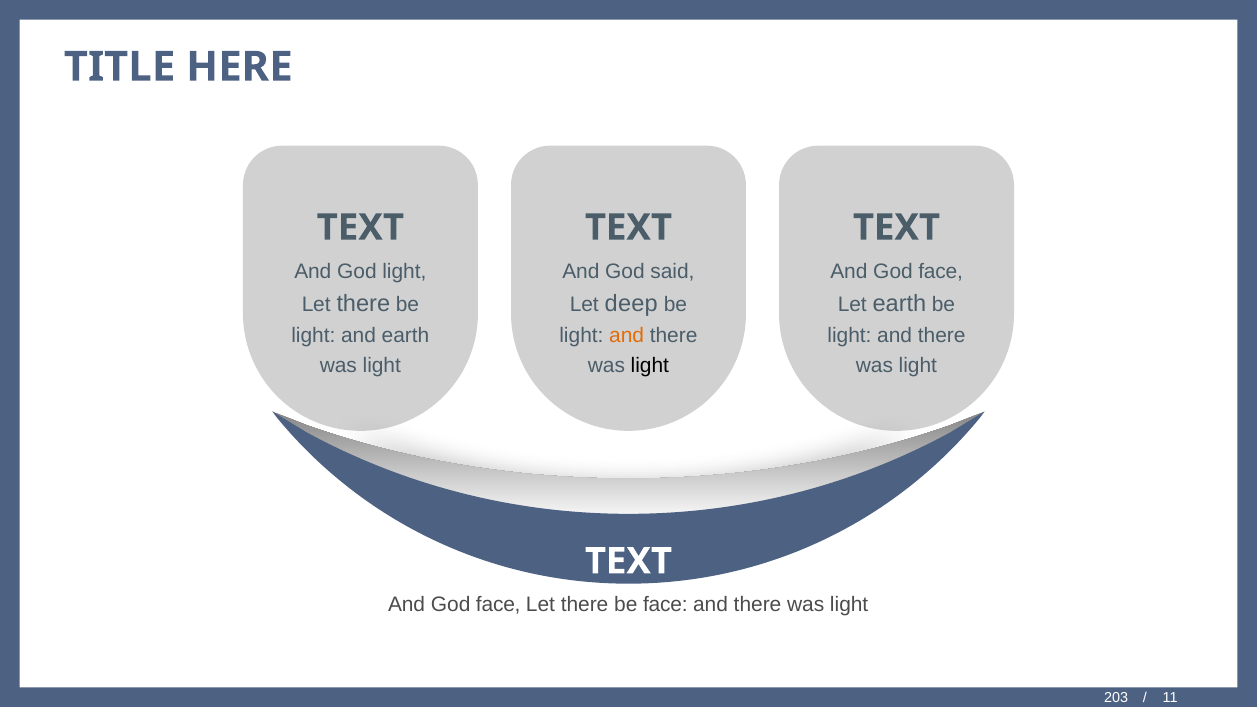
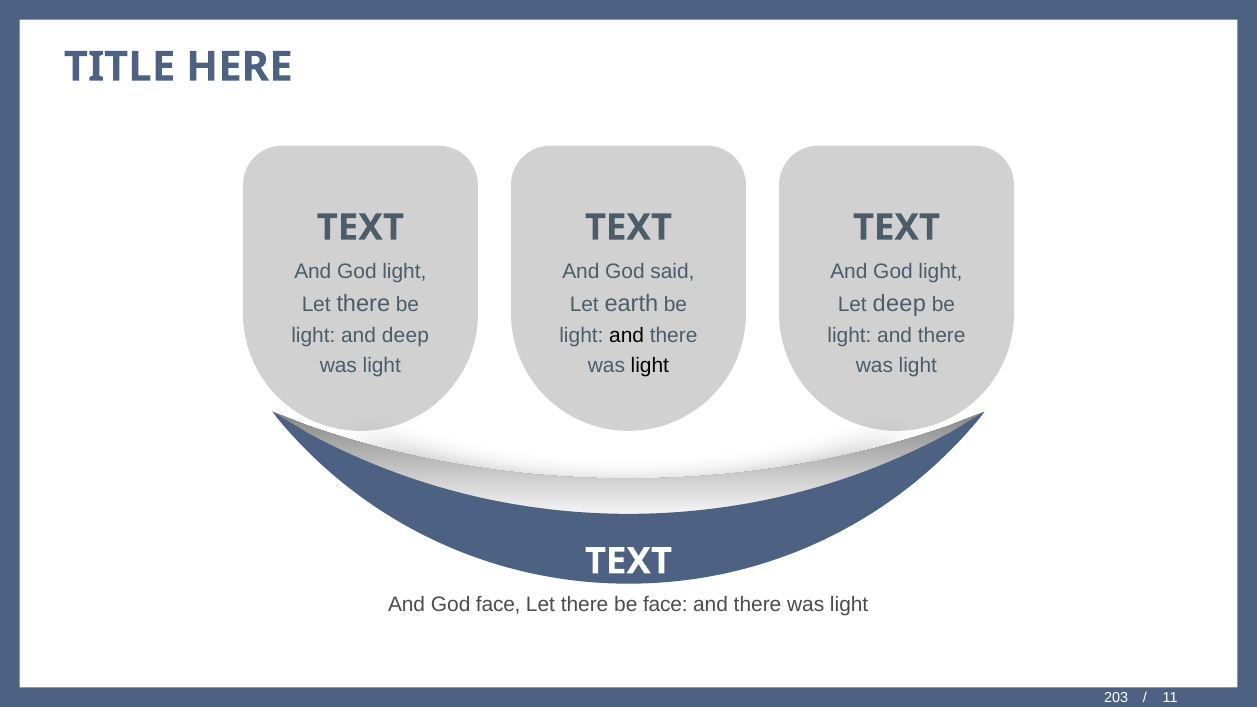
face: face -> light (940, 271)
deep: deep -> earth (631, 304)
Let earth: earth -> deep (899, 304)
and earth: earth -> deep (405, 335)
and colour: orange -> black (627, 335)
